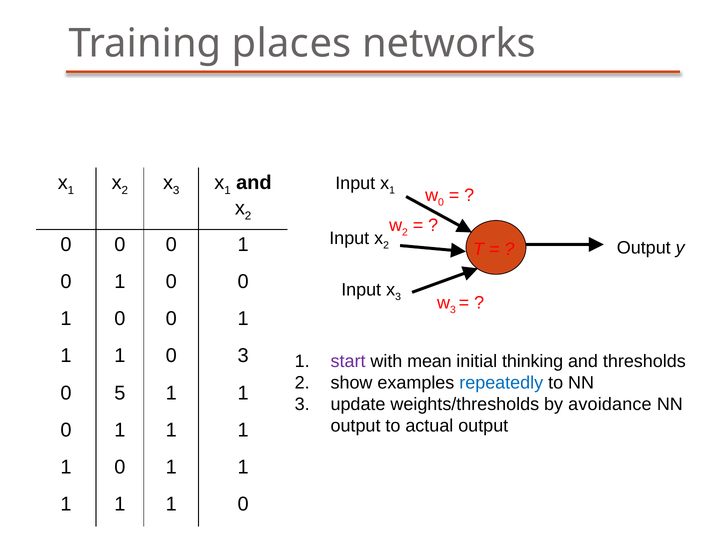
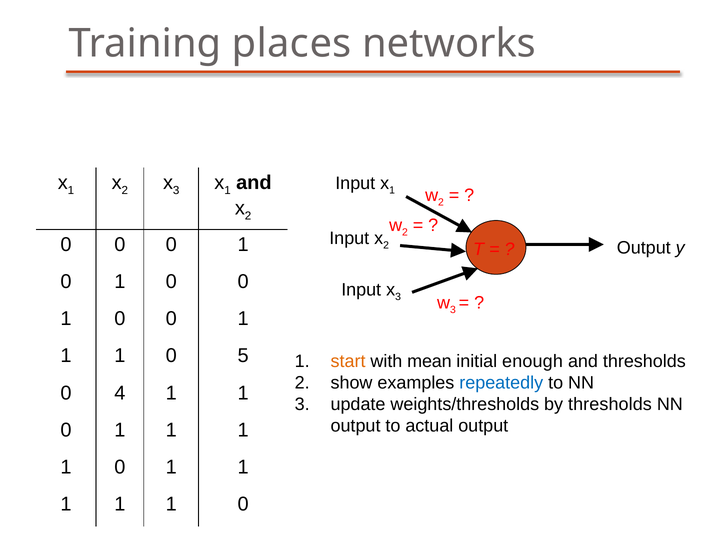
0: 0 -> 2 (441, 202)
0 3: 3 -> 5 (243, 356)
start colour: purple -> orange (348, 361)
thinking: thinking -> enough (532, 361)
5: 5 -> 4 (120, 393)
by avoidance: avoidance -> thresholds (610, 404)
